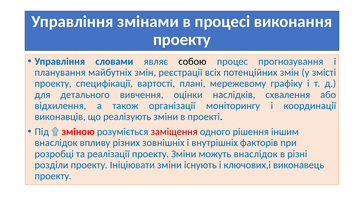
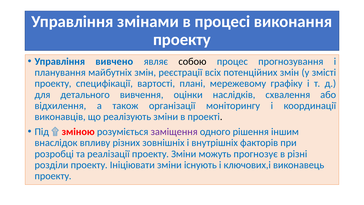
словами: словами -> вивчено (114, 61)
заміщення colour: red -> purple (174, 132)
можуть внаслідок: внаслідок -> прогнозує (256, 154)
